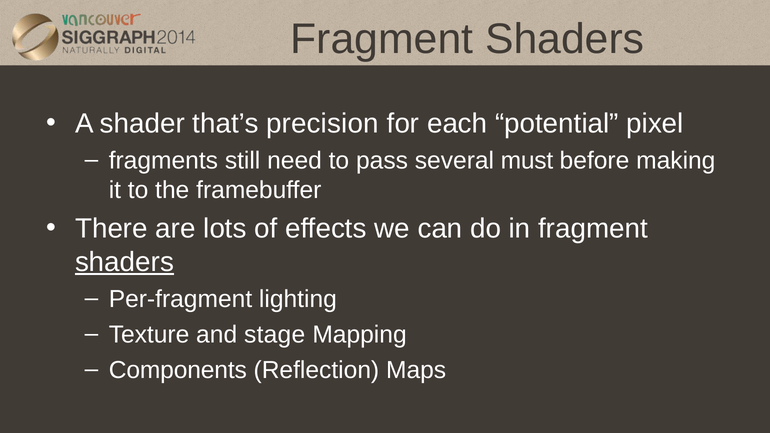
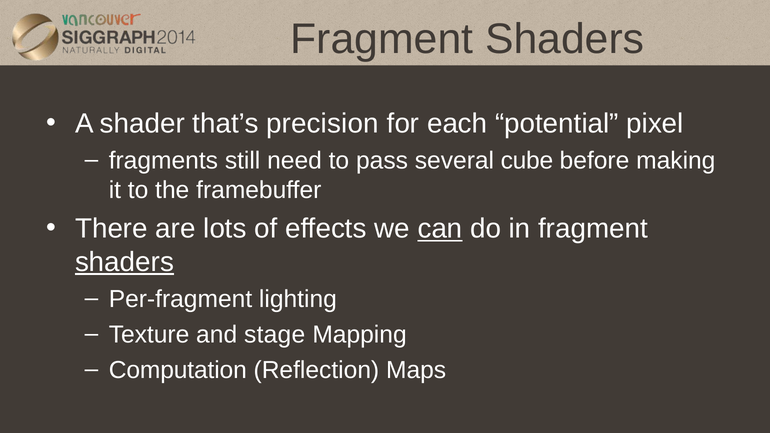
must: must -> cube (527, 161)
can underline: none -> present (440, 229)
Components: Components -> Computation (178, 370)
